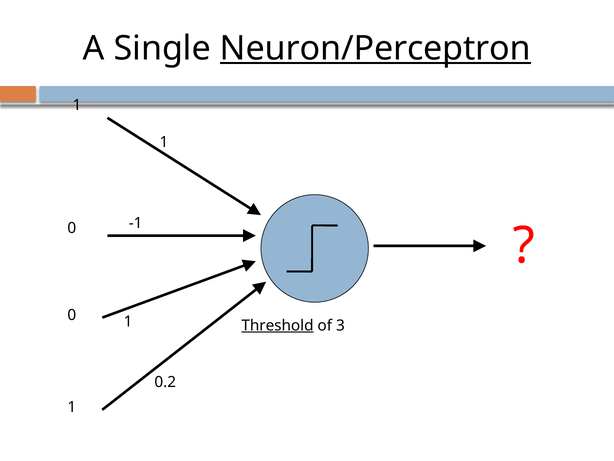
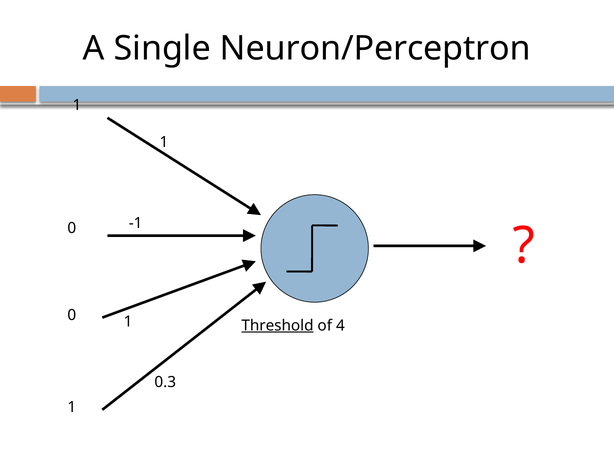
Neuron/Perceptron underline: present -> none (375, 48)
3: 3 -> 4 (340, 325)
0.2: 0.2 -> 0.3 (165, 382)
